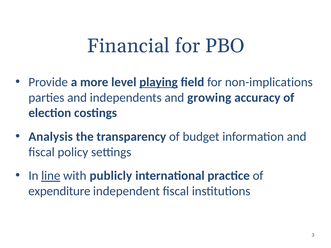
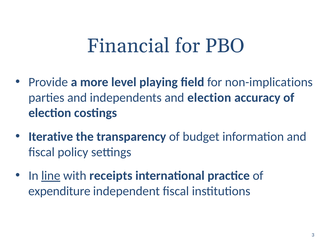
playing underline: present -> none (159, 82)
and growing: growing -> election (209, 98)
Analysis: Analysis -> Iterative (51, 137)
publicly: publicly -> receipts (111, 176)
